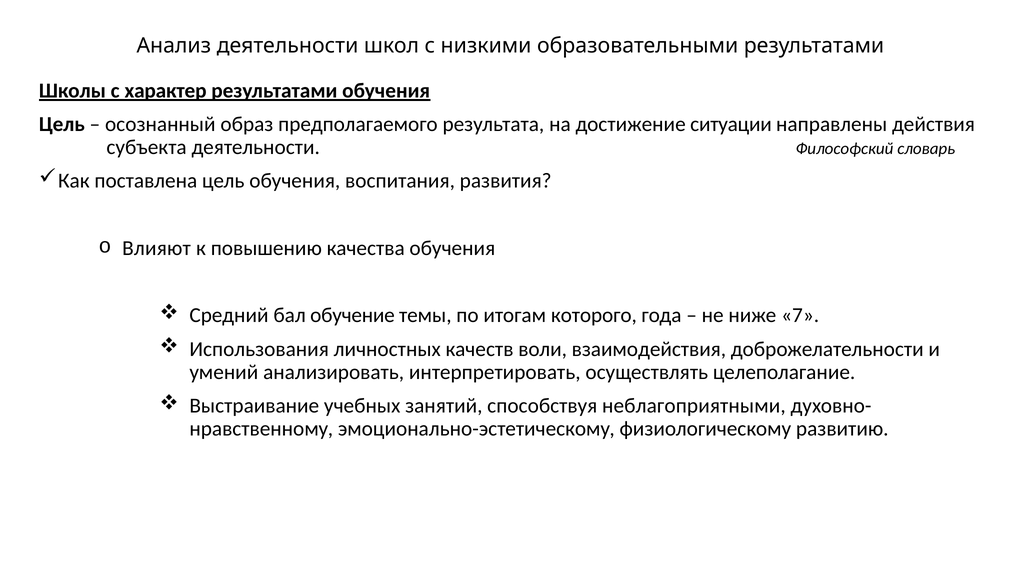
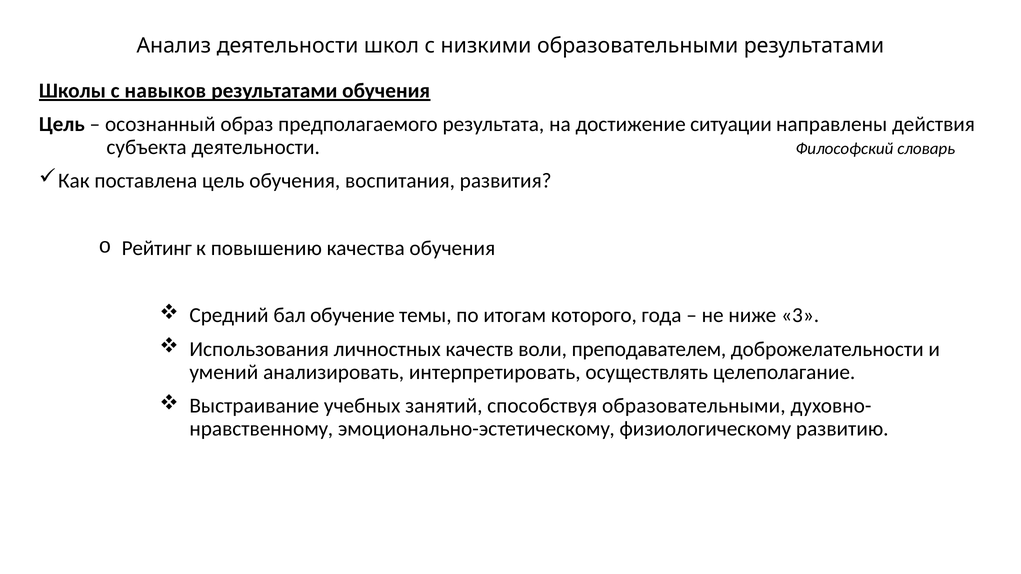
характер: характер -> навыков (165, 91)
Влияют: Влияют -> Рейтинг (157, 248)
7: 7 -> 3 (800, 316)
взаимодействия: взаимодействия -> преподавателем (649, 349)
способствуя неблагоприятными: неблагоприятными -> образовательными (694, 406)
